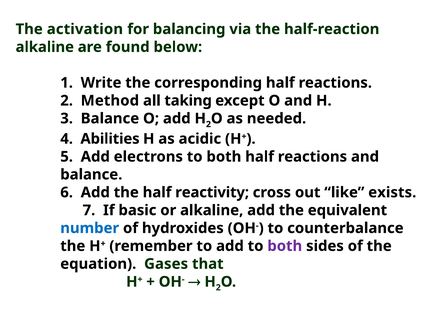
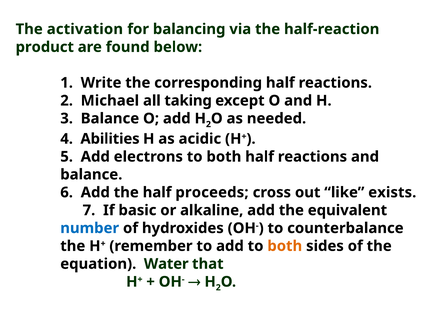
alkaline: alkaline -> product (45, 47)
Method: Method -> Michael (110, 101)
reactivity: reactivity -> proceeds (212, 193)
both colour: purple -> orange (285, 246)
Gases: Gases -> Water (166, 264)
